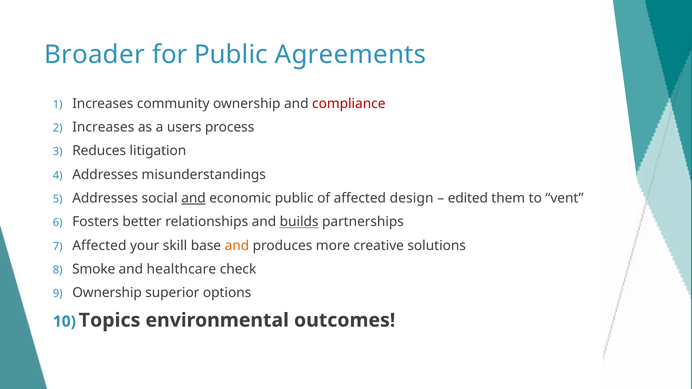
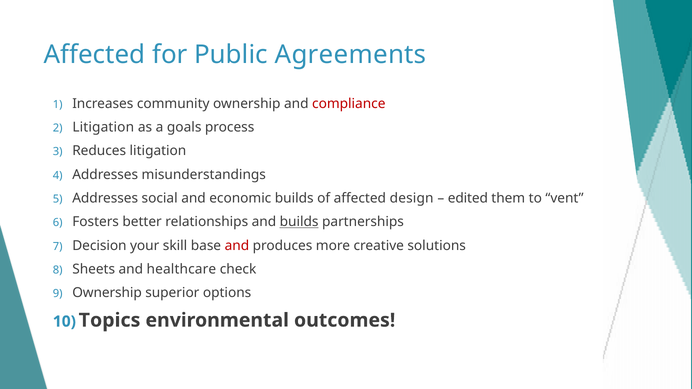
Broader: Broader -> Affected (95, 55)
Increases: Increases -> Litigation (103, 127)
users: users -> goals (184, 127)
and underline: present -> none (194, 198)
economic public: public -> builds (294, 198)
Affected: Affected -> Decision (99, 246)
and colour: orange -> red (237, 246)
Smoke: Smoke -> Sheets (94, 269)
